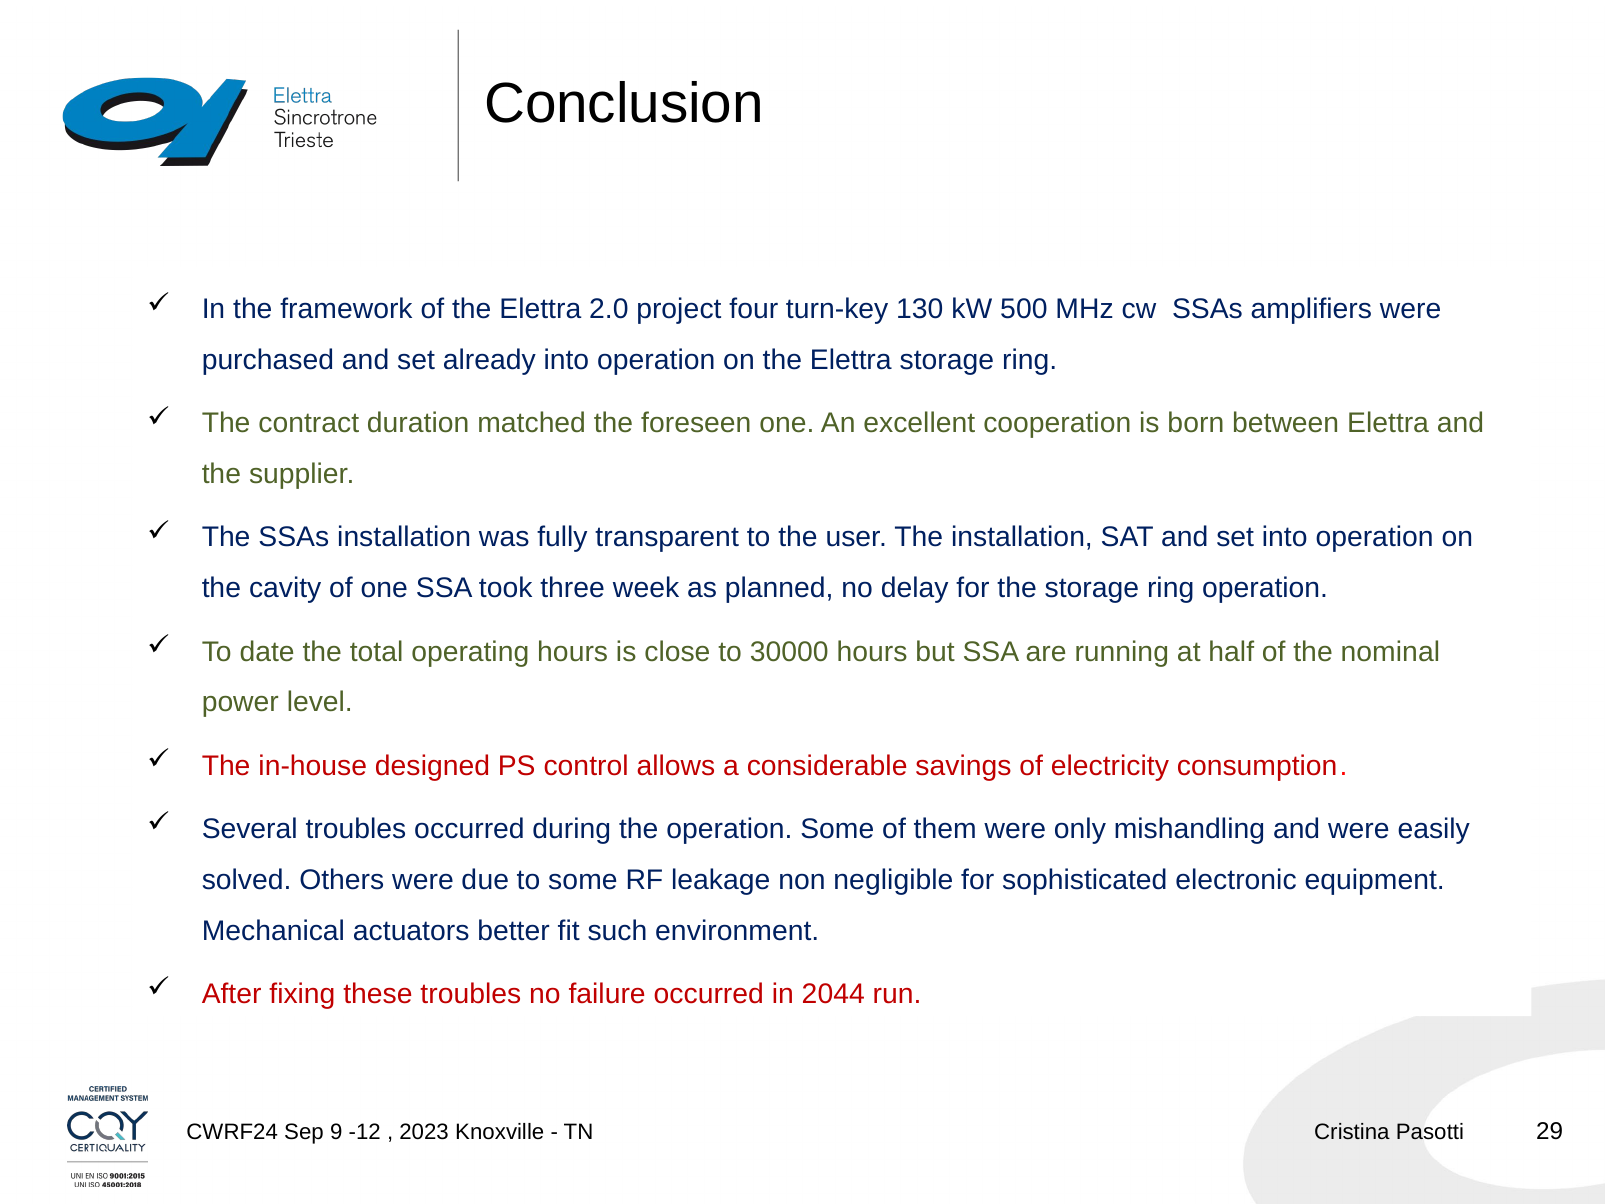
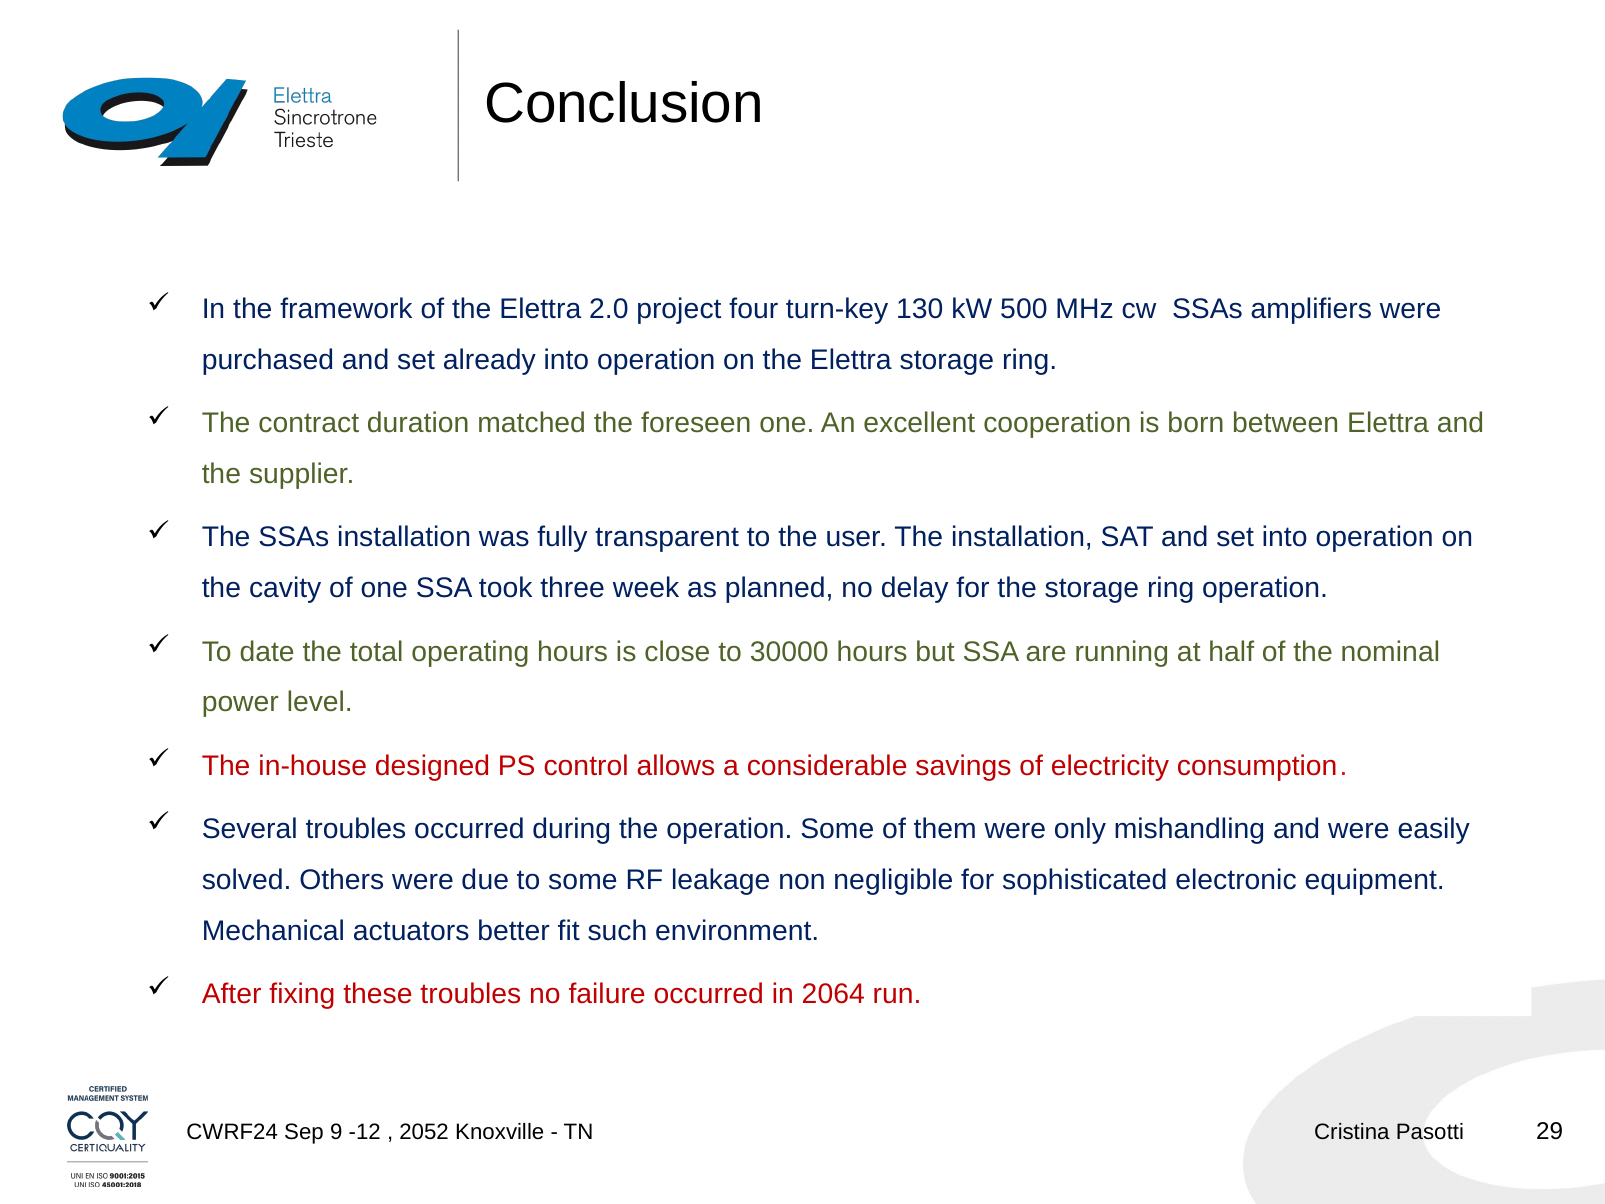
2044: 2044 -> 2064 (833, 994)
2023: 2023 -> 2052 (424, 1132)
